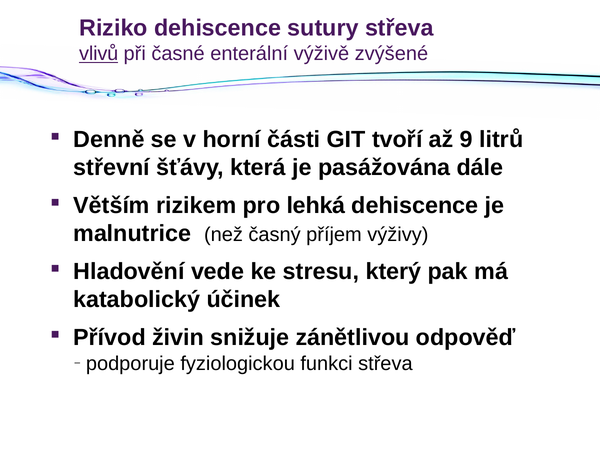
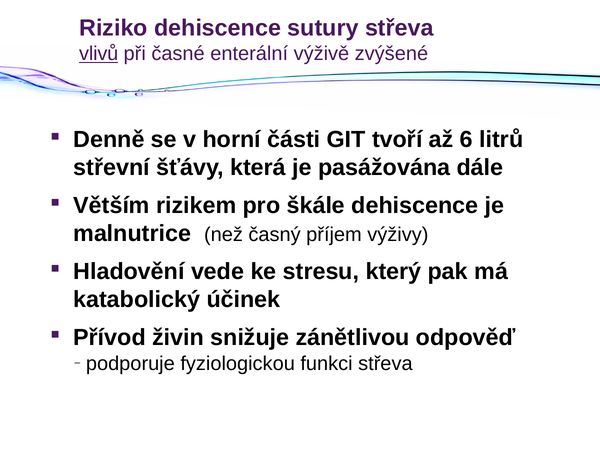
9: 9 -> 6 (466, 140)
lehká: lehká -> škále (316, 206)
